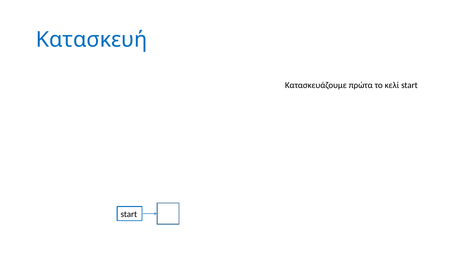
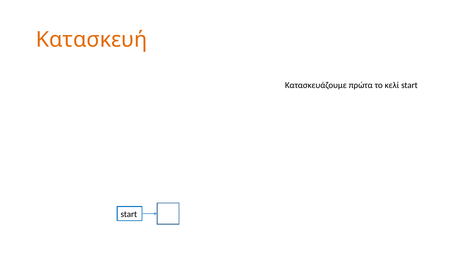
Κατασκευή colour: blue -> orange (92, 40)
